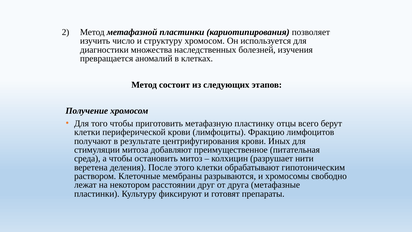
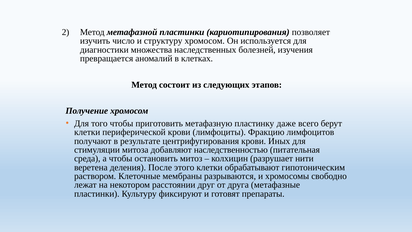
отцы: отцы -> даже (286, 123)
преимущественное: преимущественное -> наследственностью (231, 150)
